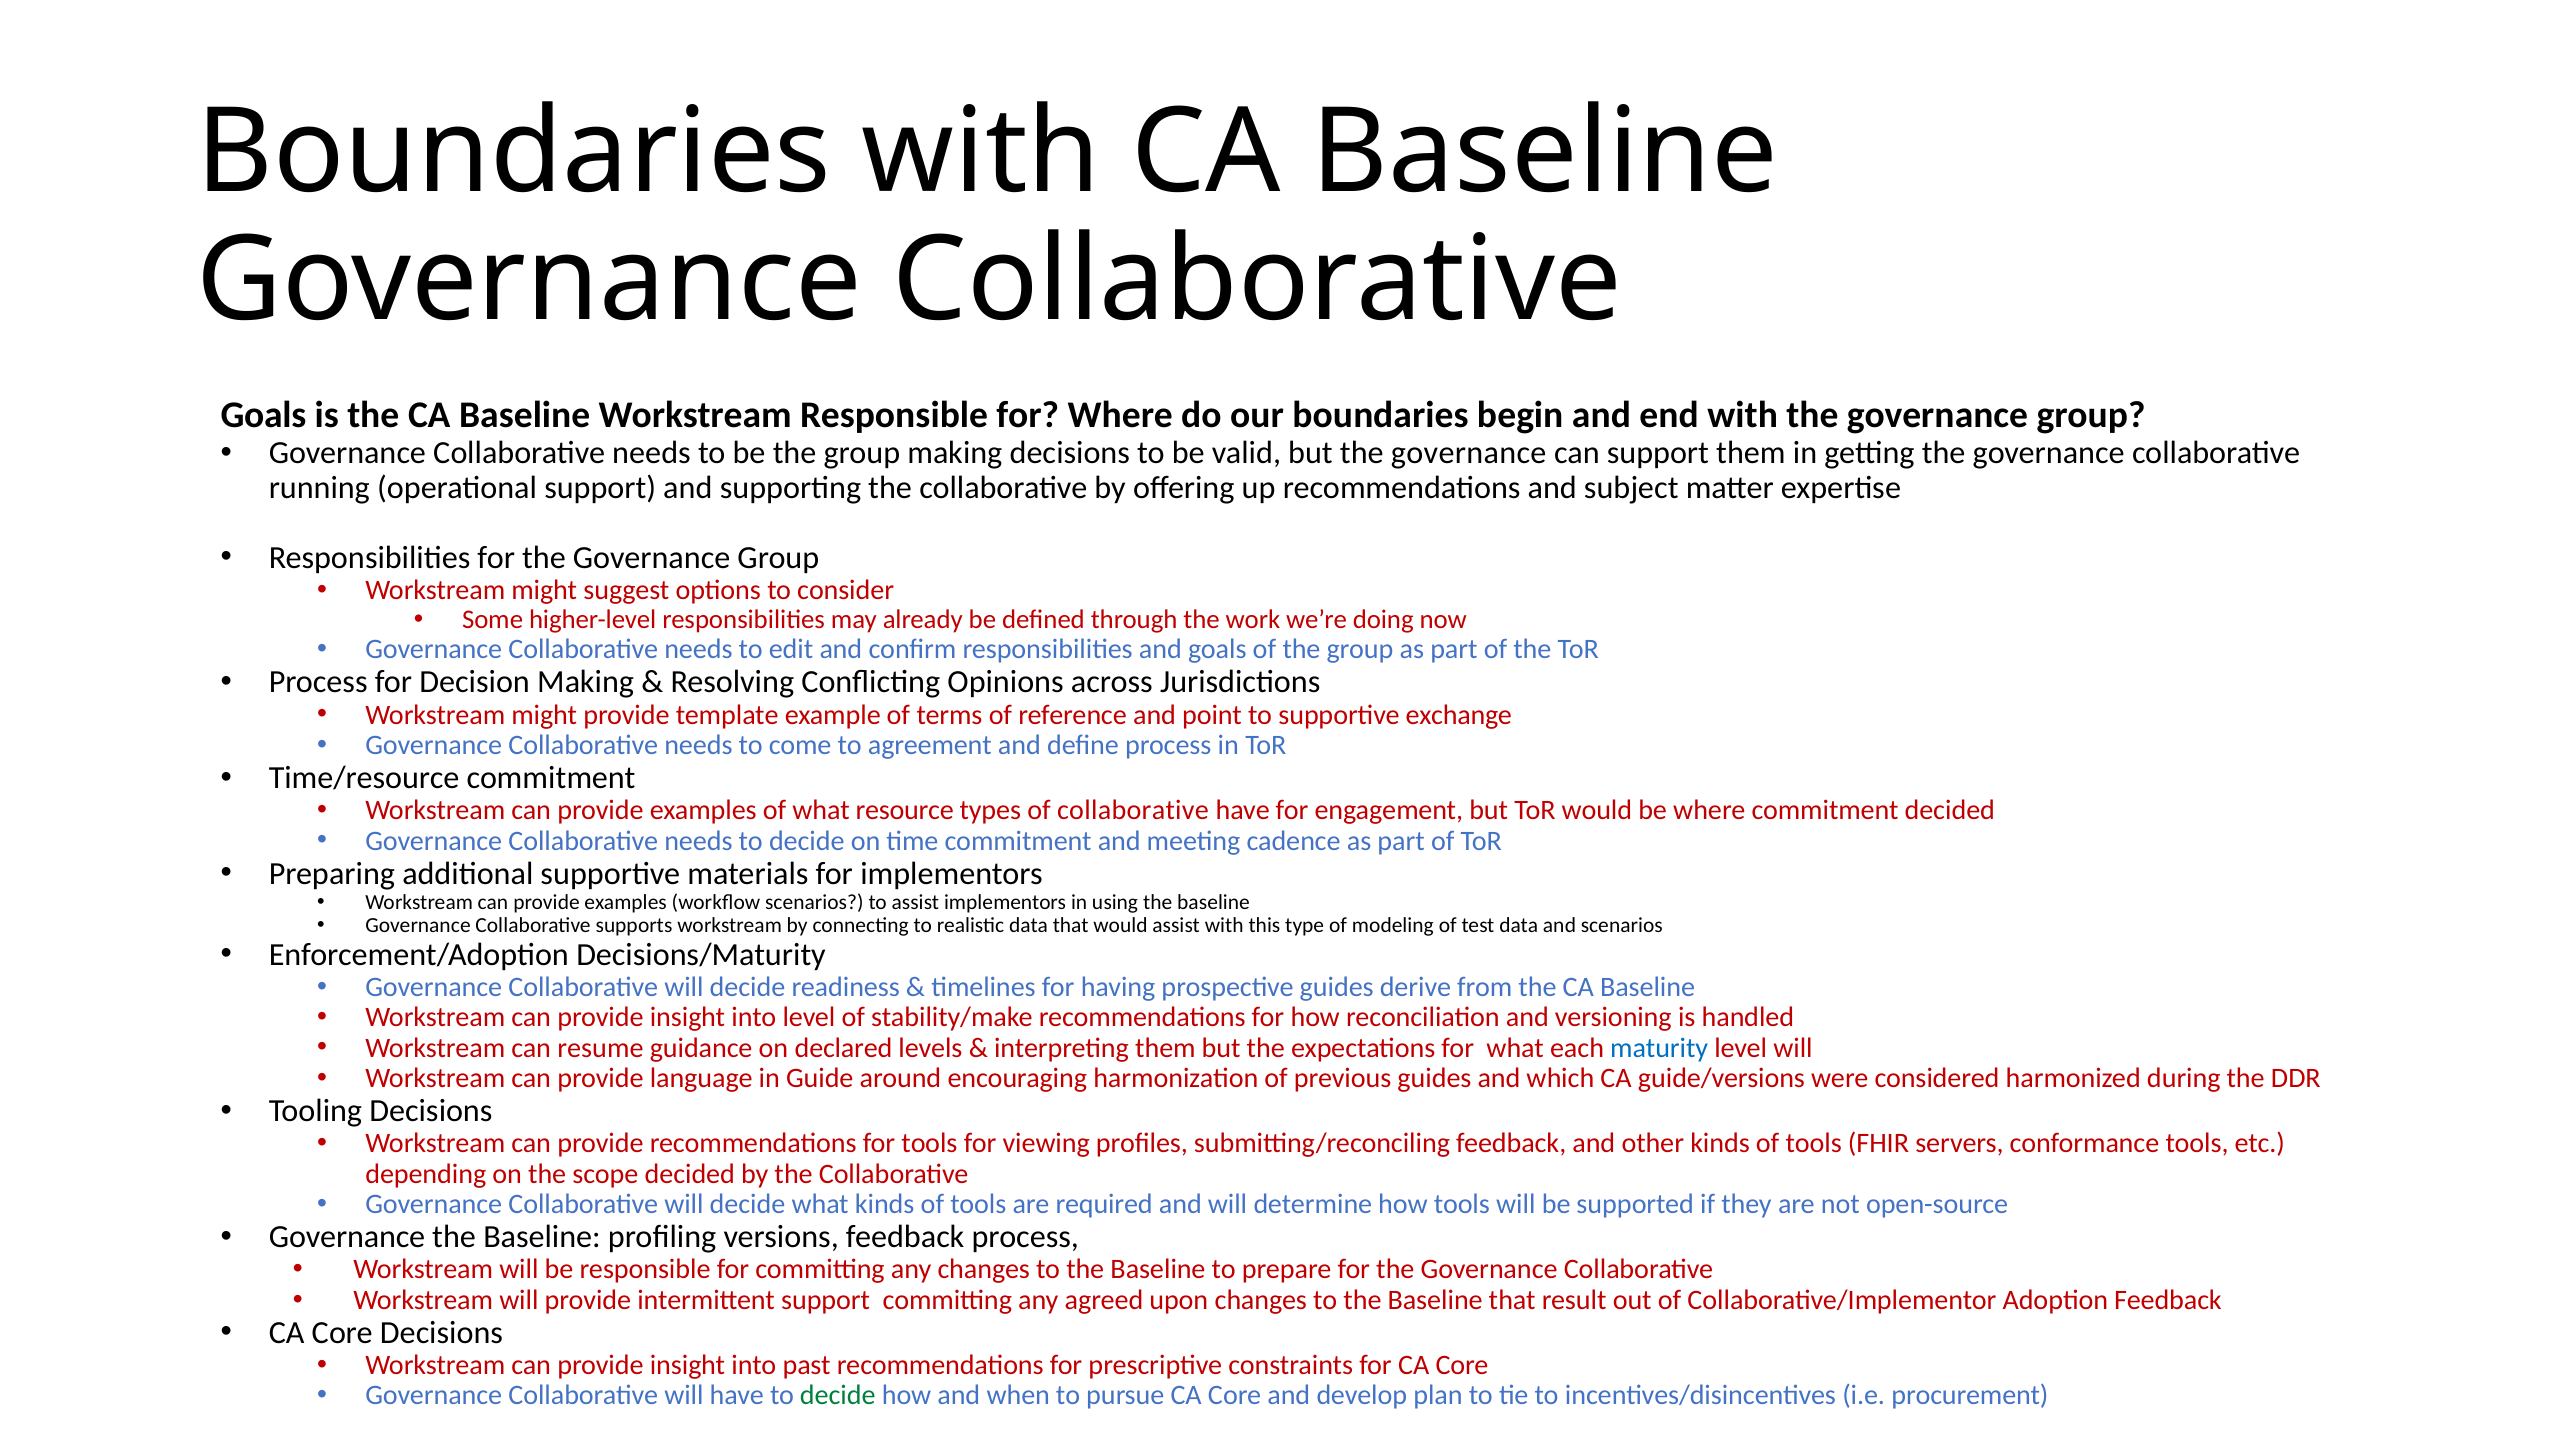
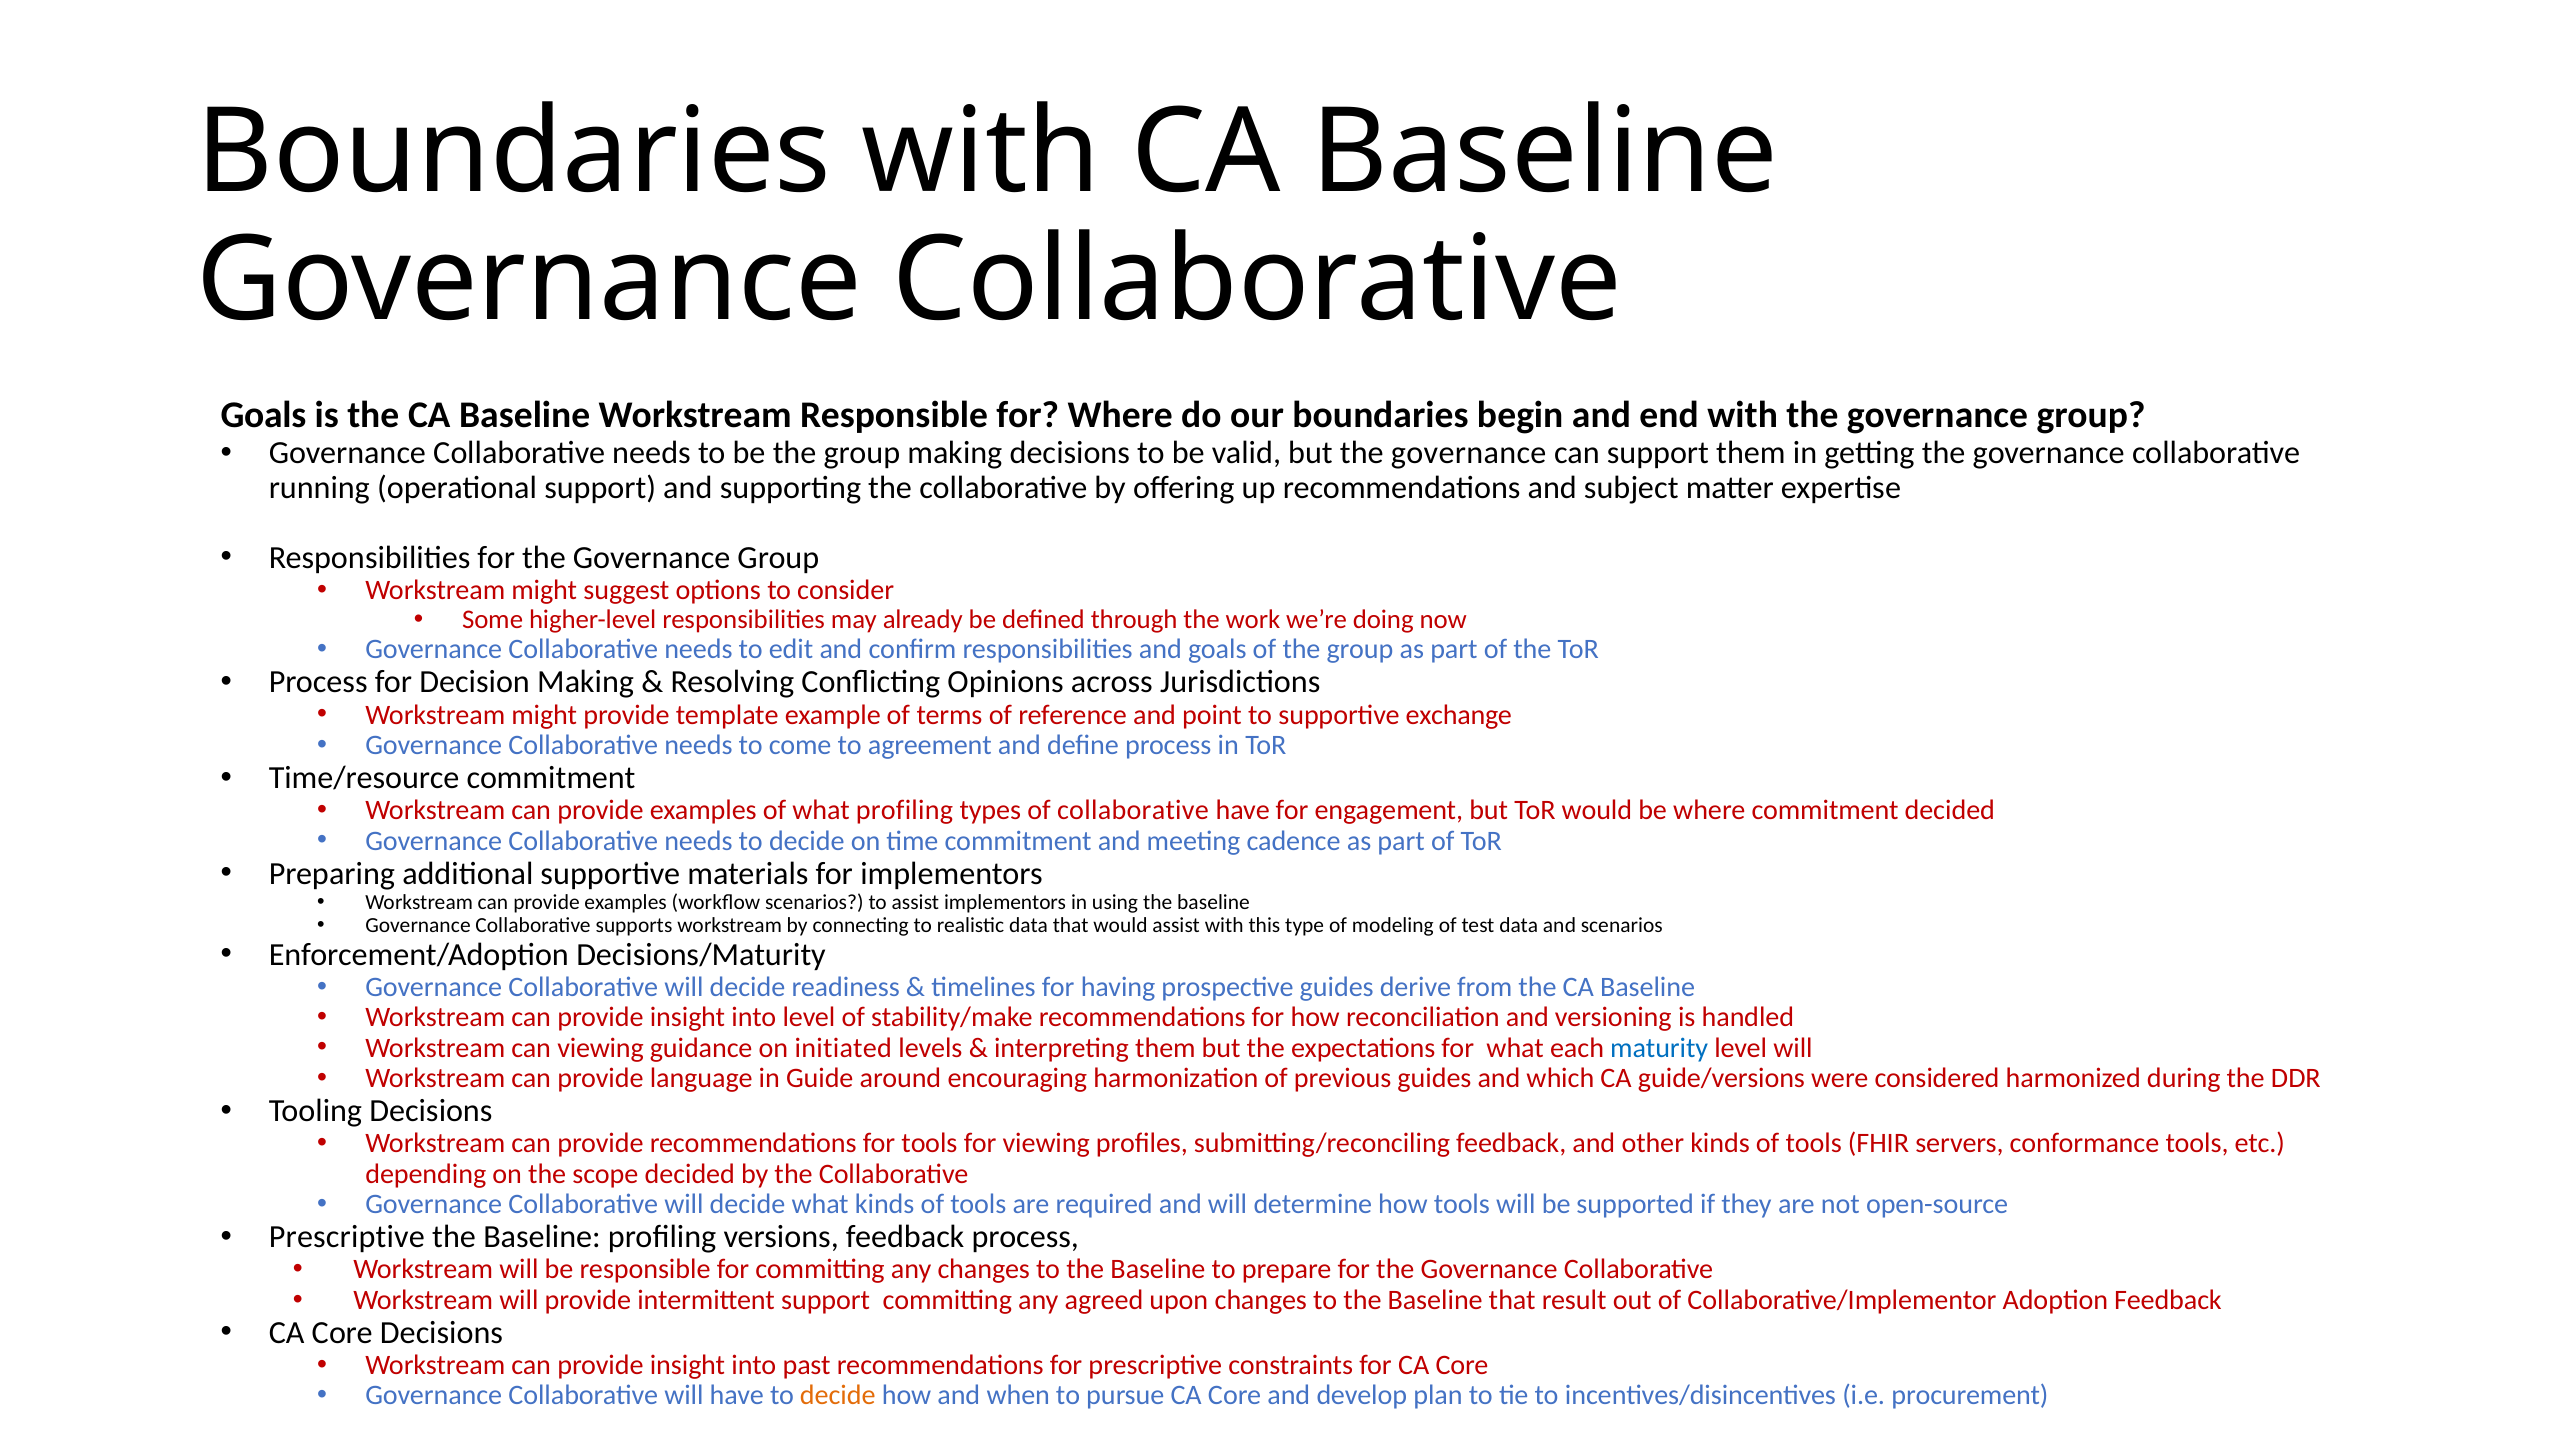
what resource: resource -> profiling (904, 810)
can resume: resume -> viewing (601, 1048)
declared: declared -> initiated (843, 1048)
Governance: Governance -> Prescriptive (347, 1237)
decide colour: green -> orange (838, 1396)
